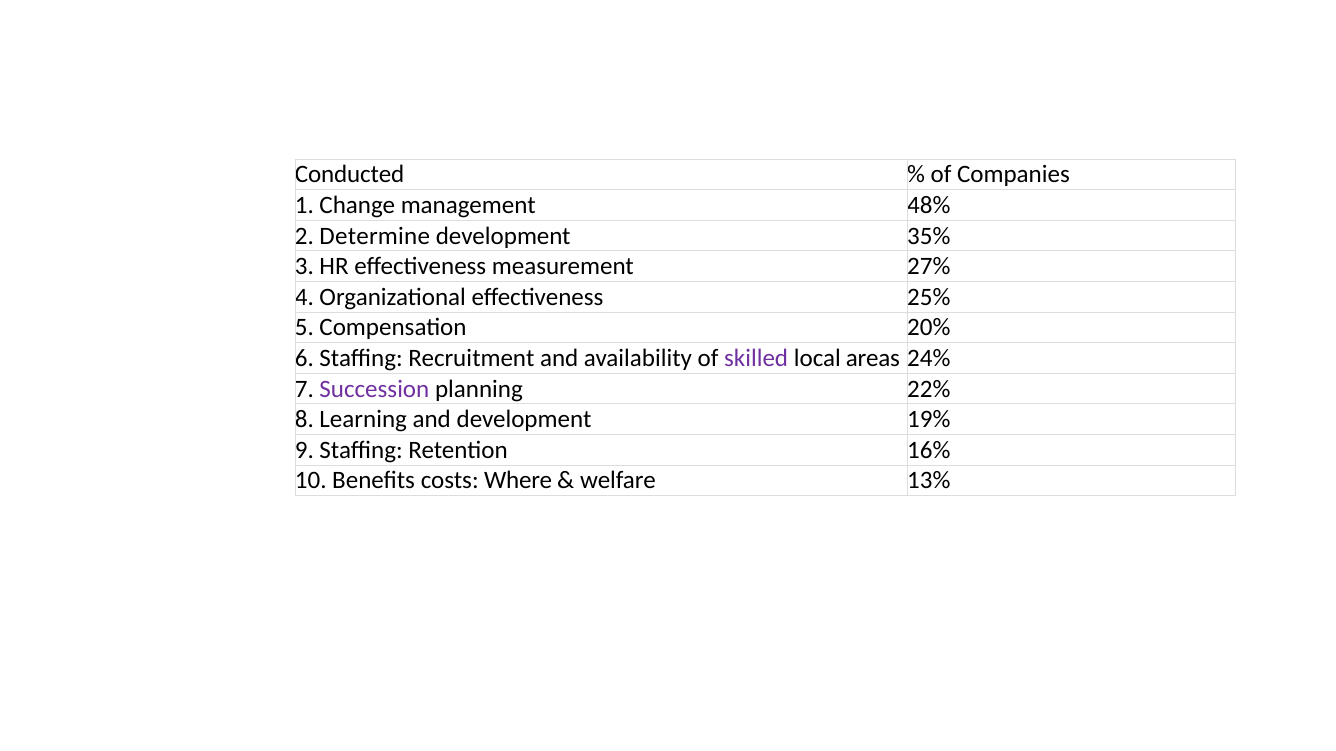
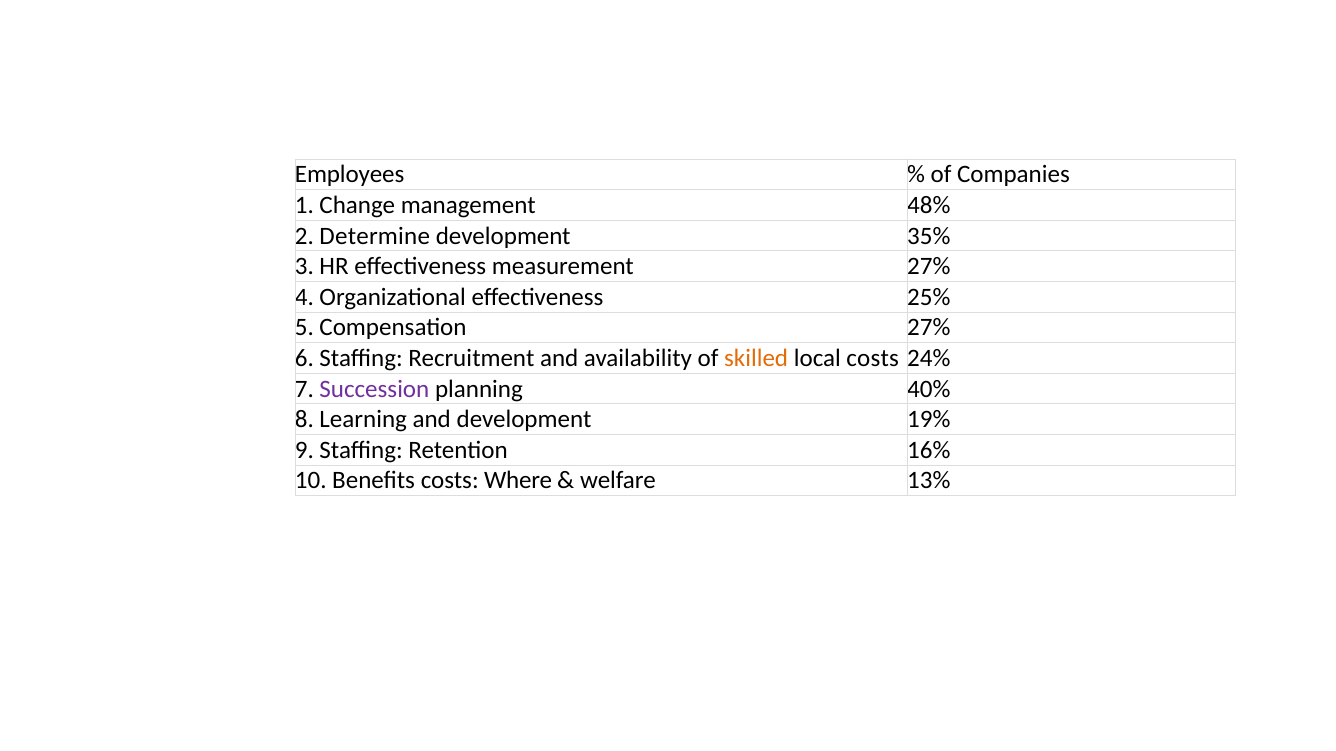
Conducted: Conducted -> Employees (350, 175)
Compensation 20%: 20% -> 27% (929, 328)
skilled colour: purple -> orange (756, 358)
local areas: areas -> costs (873, 358)
22%: 22% -> 40% (929, 389)
